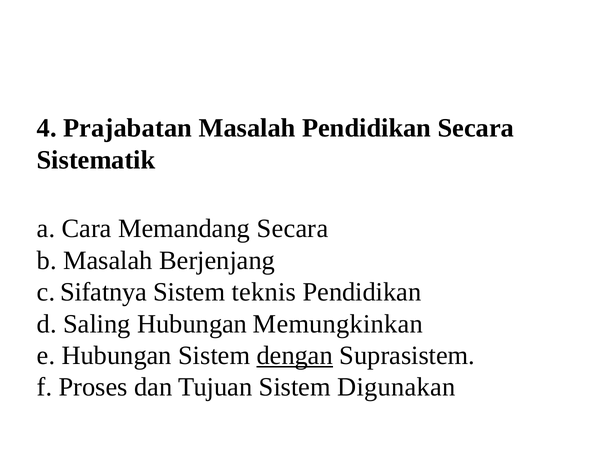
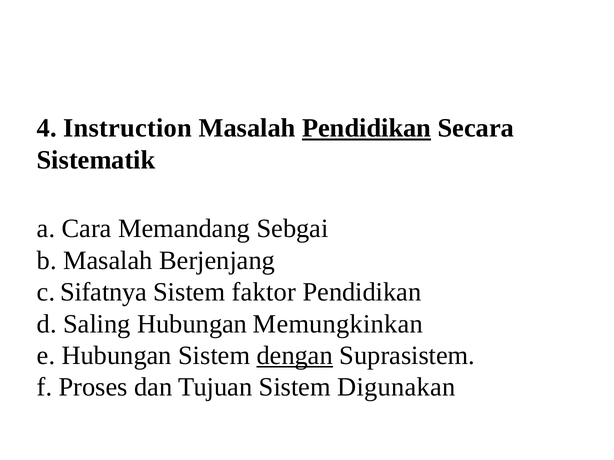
Prajabatan: Prajabatan -> Instruction (128, 128)
Pendidikan underline: none -> present (367, 128)
Memandang Secara: Secara -> Sebgai (293, 229)
teknis: teknis -> faktor (264, 292)
